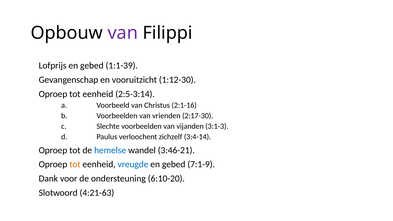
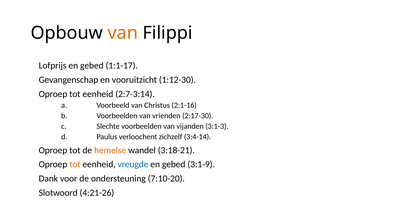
van colour: purple -> orange (123, 33)
1:1-39: 1:1-39 -> 1:1-17 (122, 66)
2:5-3:14: 2:5-3:14 -> 2:7-3:14 (135, 94)
hemelse colour: blue -> orange (110, 150)
3:46-21: 3:46-21 -> 3:18-21 (176, 150)
7:1-9: 7:1-9 -> 3:1-9 (201, 164)
6:10-20: 6:10-20 -> 7:10-20 (166, 179)
4:21-63: 4:21-63 -> 4:21-26 (97, 193)
